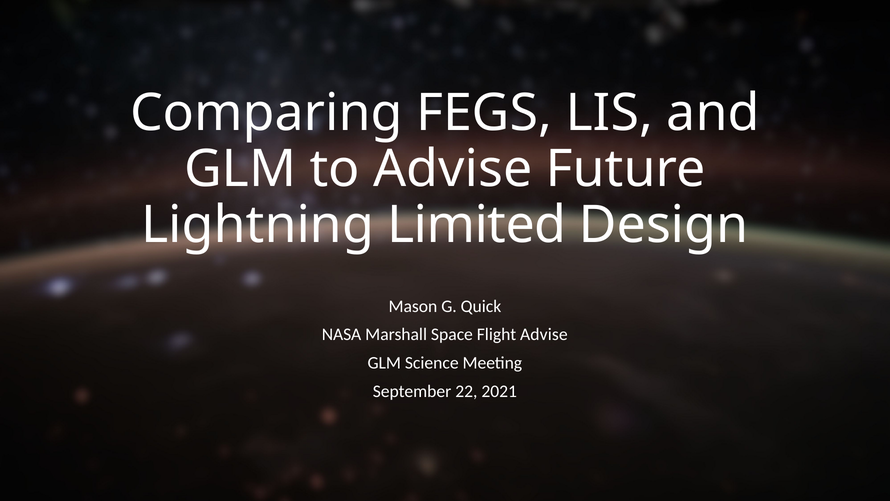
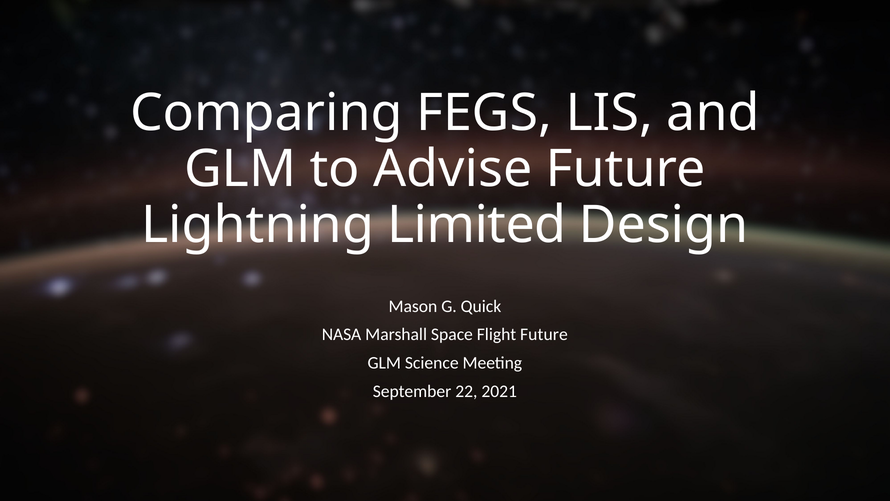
Flight Advise: Advise -> Future (544, 334)
